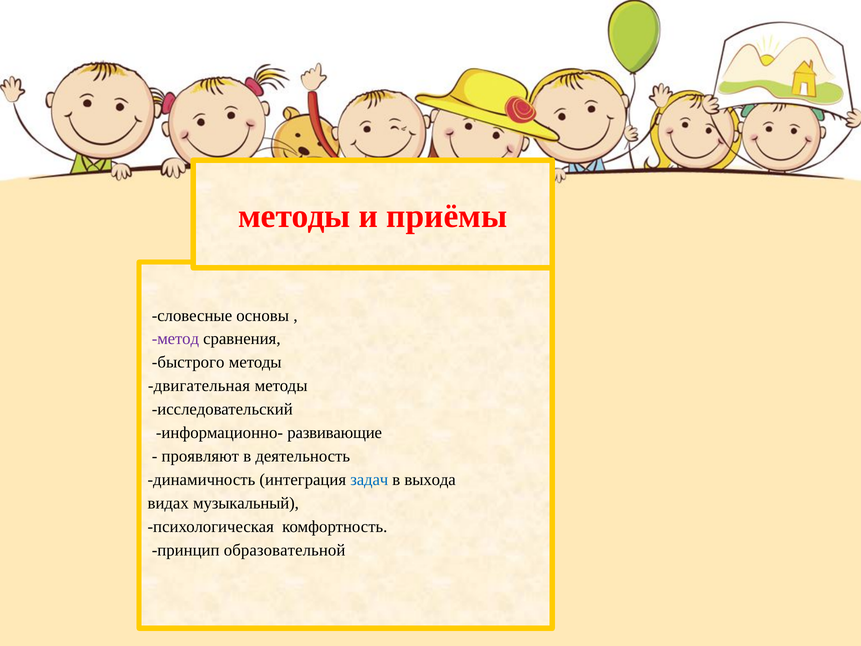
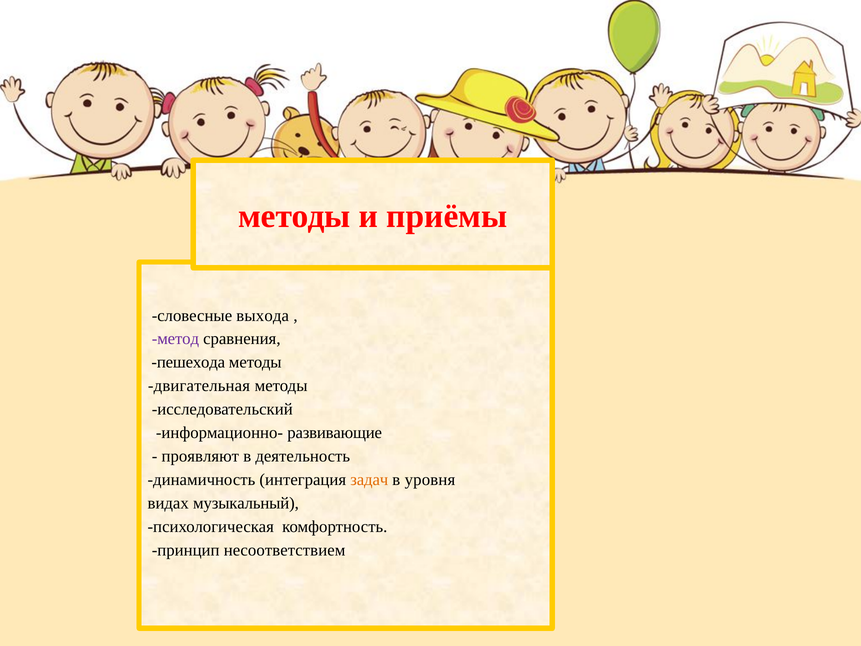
основы: основы -> выхода (263, 315)
быстрого: быстрого -> пешехода (188, 362)
задач colour: blue -> orange (369, 480)
выхода: выхода -> уровня (430, 480)
образовательной: образовательной -> несоответствием (285, 550)
